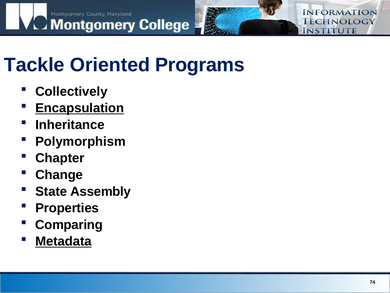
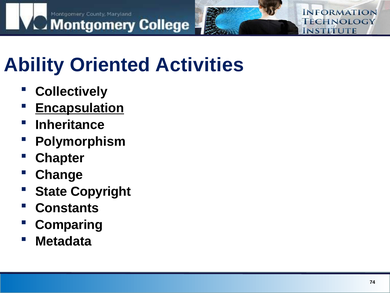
Tackle: Tackle -> Ability (34, 65)
Programs: Programs -> Activities (200, 65)
Assembly: Assembly -> Copyright (101, 191)
Properties: Properties -> Constants (67, 208)
Metadata underline: present -> none (63, 241)
